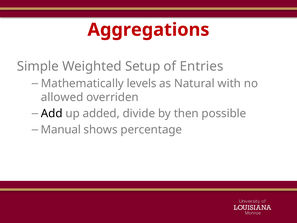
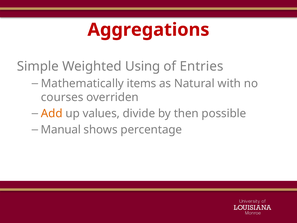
Setup: Setup -> Using (143, 66)
levels: levels -> items (142, 83)
allowed: allowed -> courses (62, 97)
Add colour: black -> orange (52, 113)
added: added -> values (101, 113)
